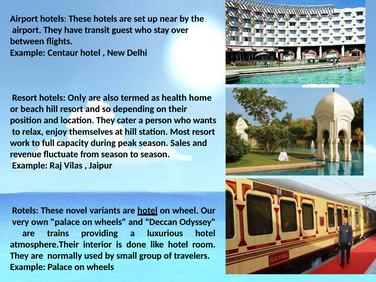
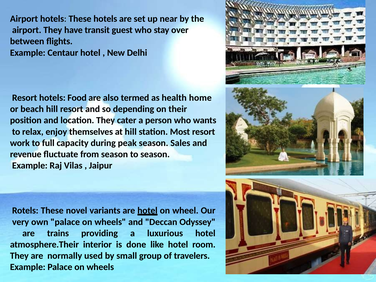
Only: Only -> Food (77, 98)
